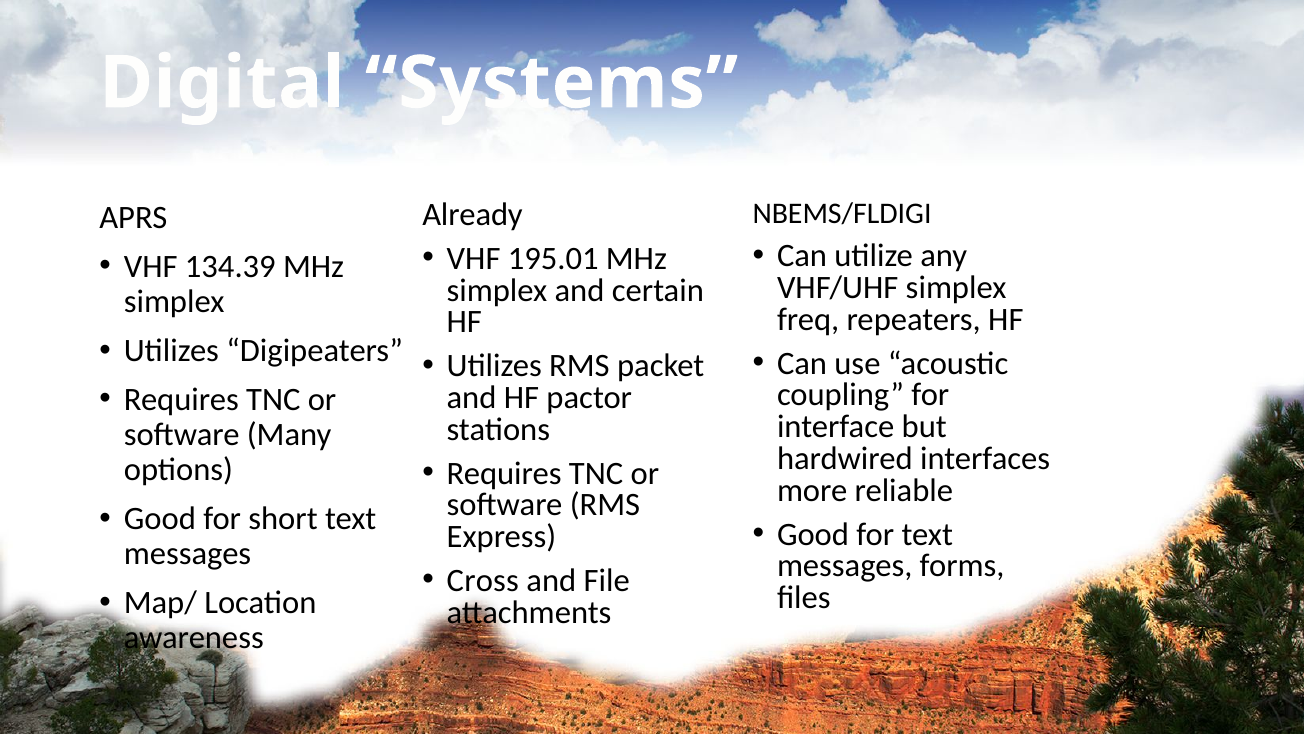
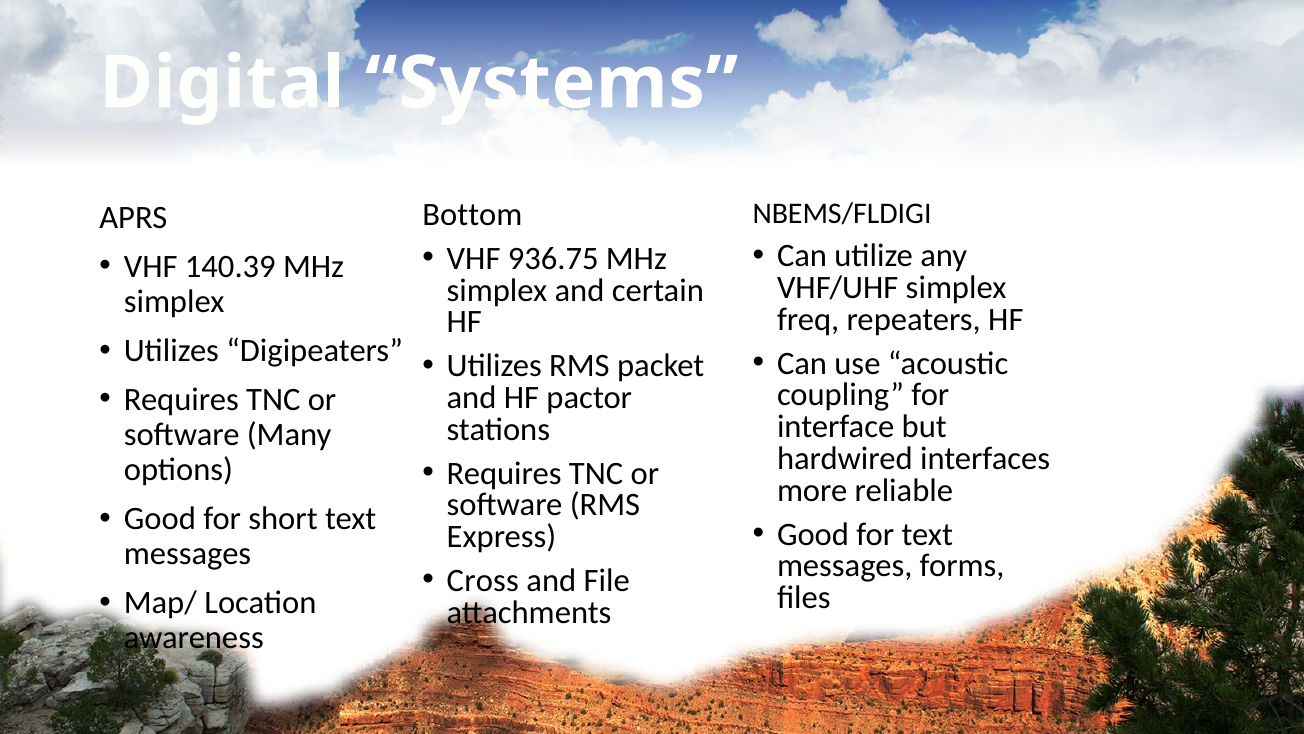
Already: Already -> Bottom (472, 215)
195.01: 195.01 -> 936.75 (553, 259)
134.39: 134.39 -> 140.39 (230, 266)
